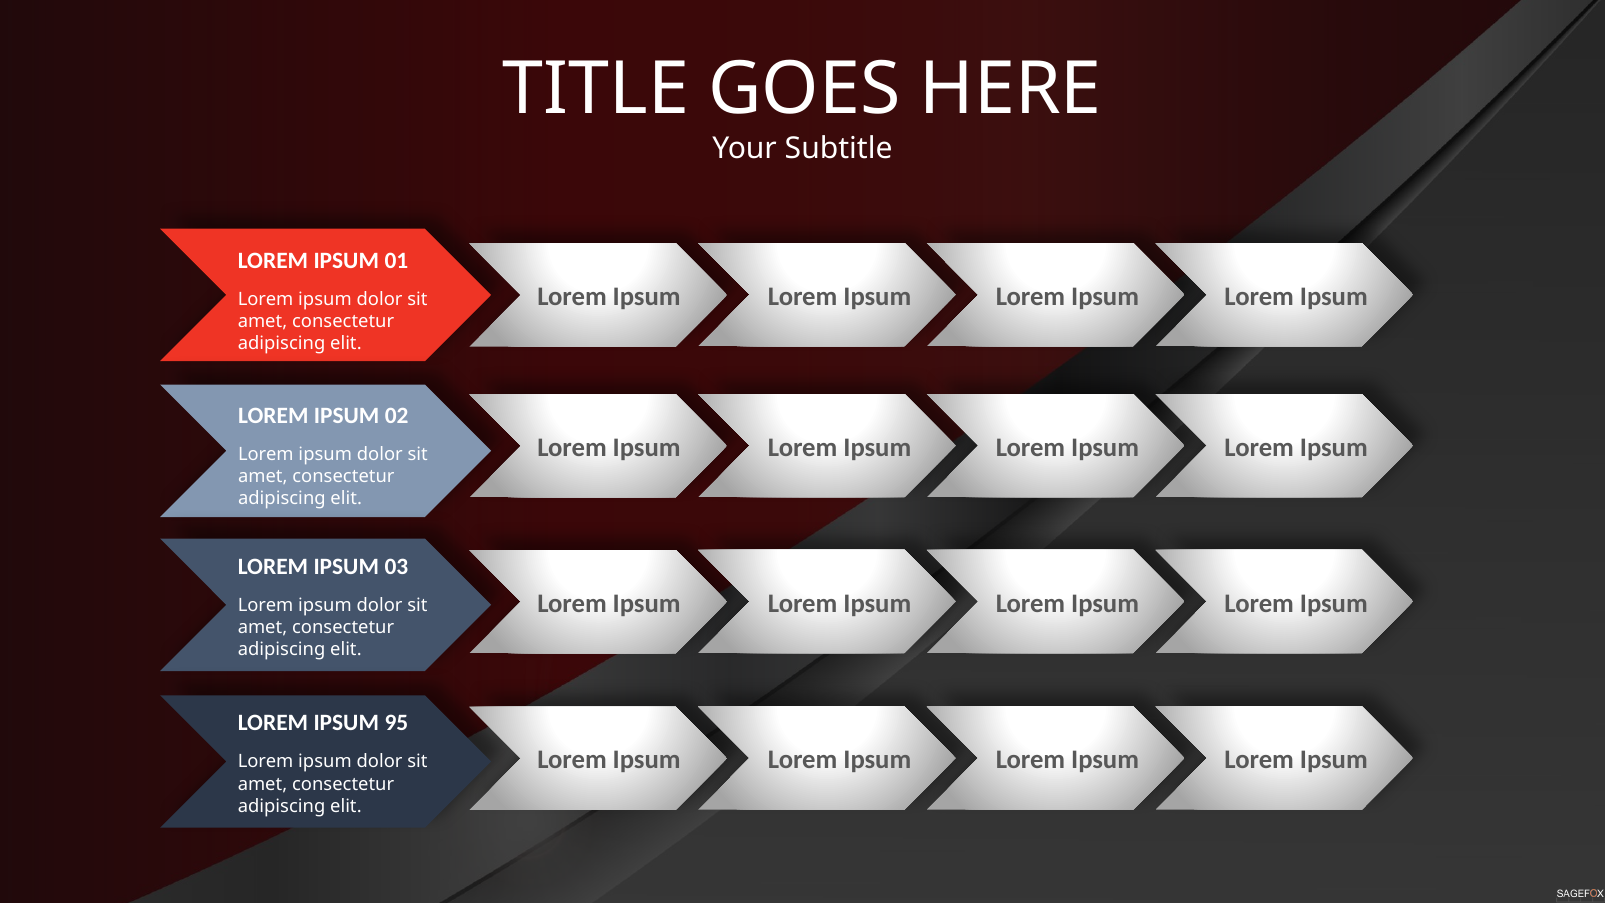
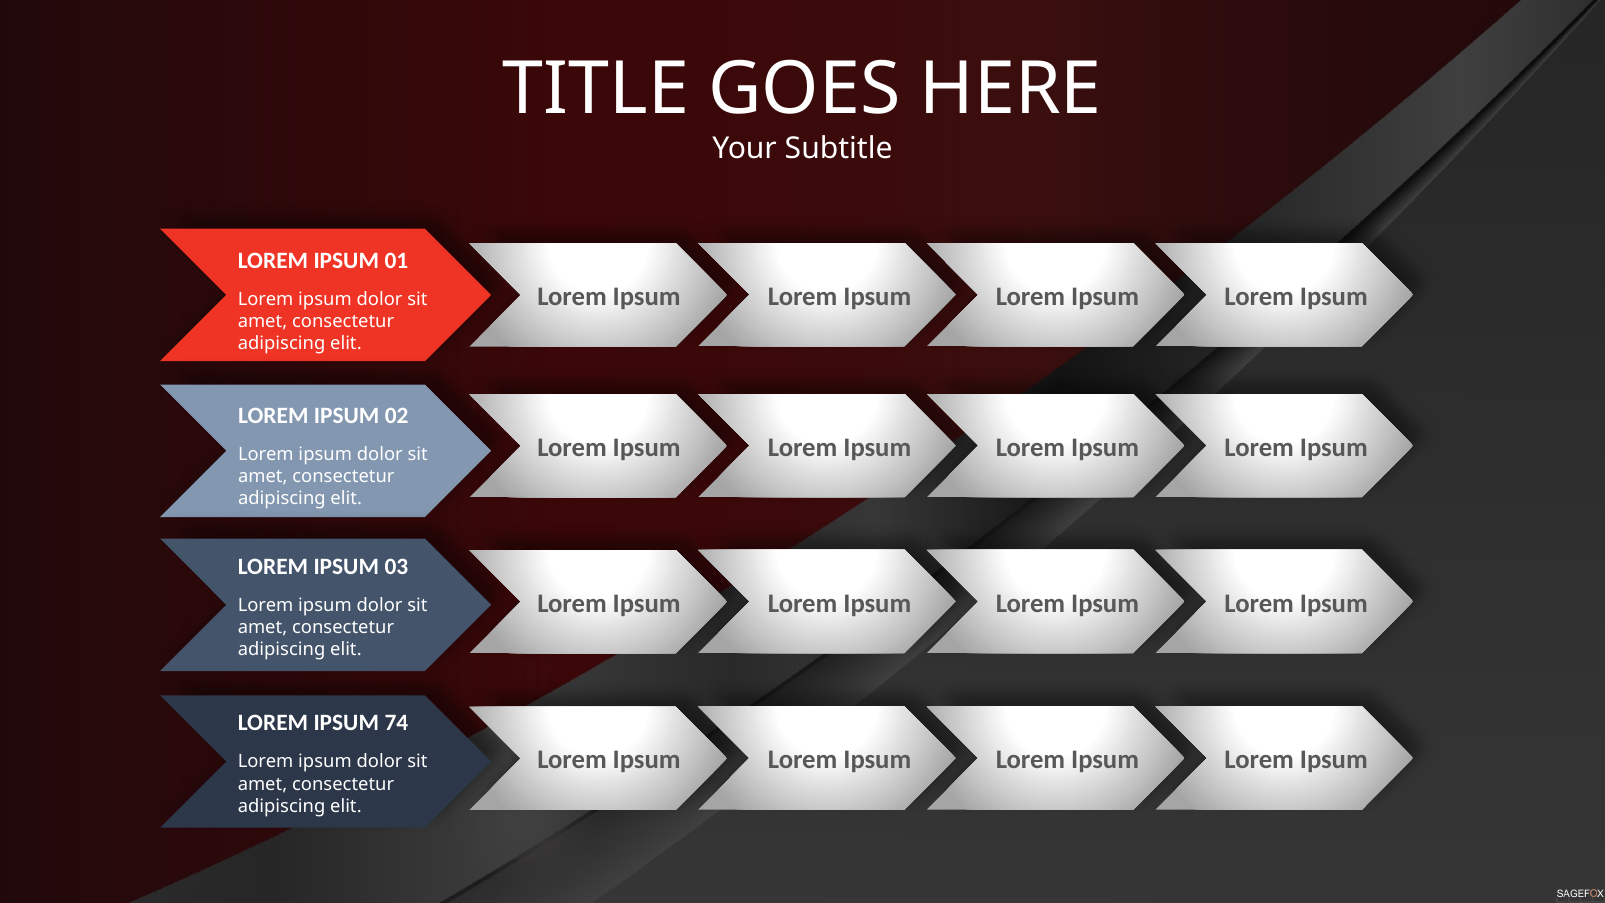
95: 95 -> 74 (396, 723)
